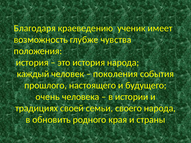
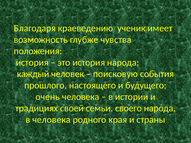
поколения: поколения -> поисковую (115, 74)
в обновить: обновить -> человека (51, 120)
